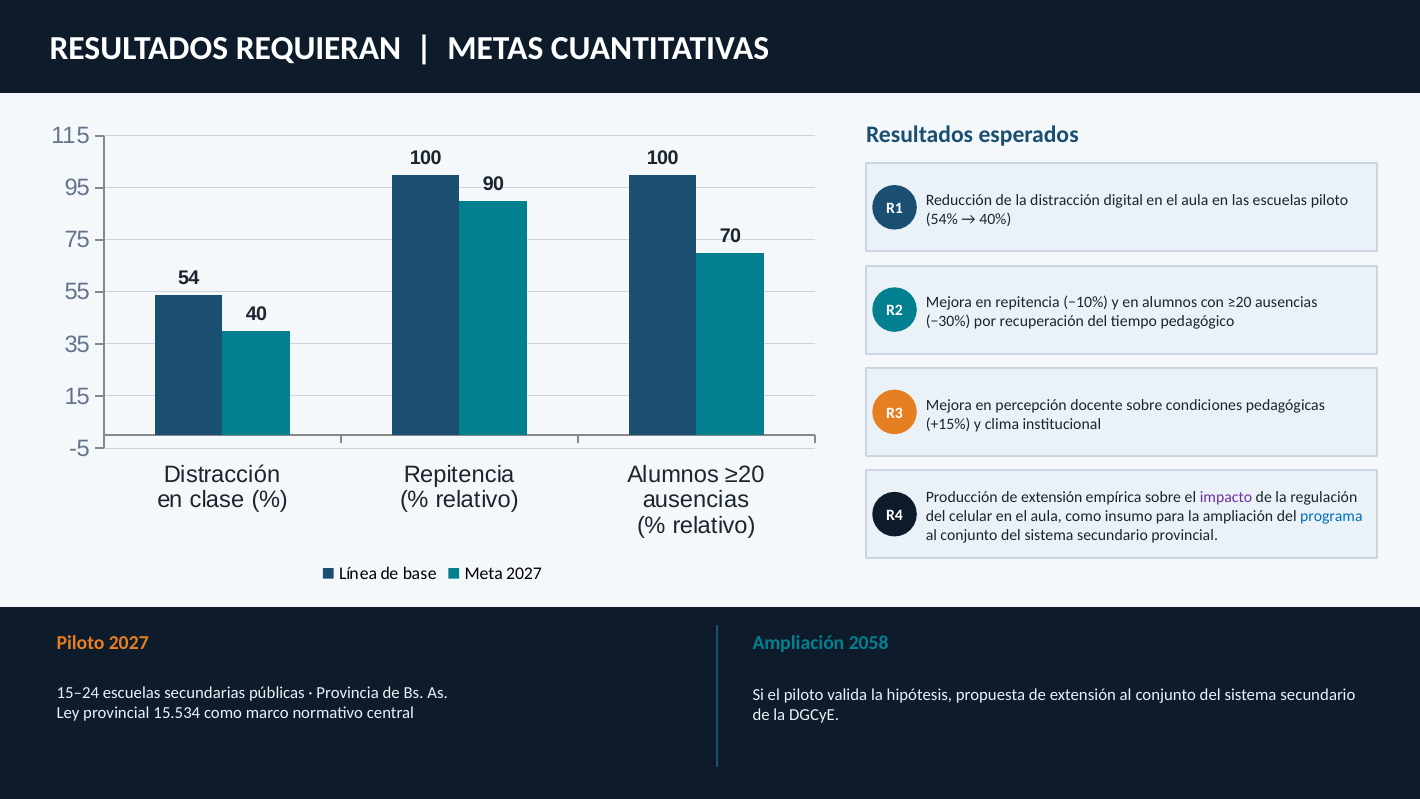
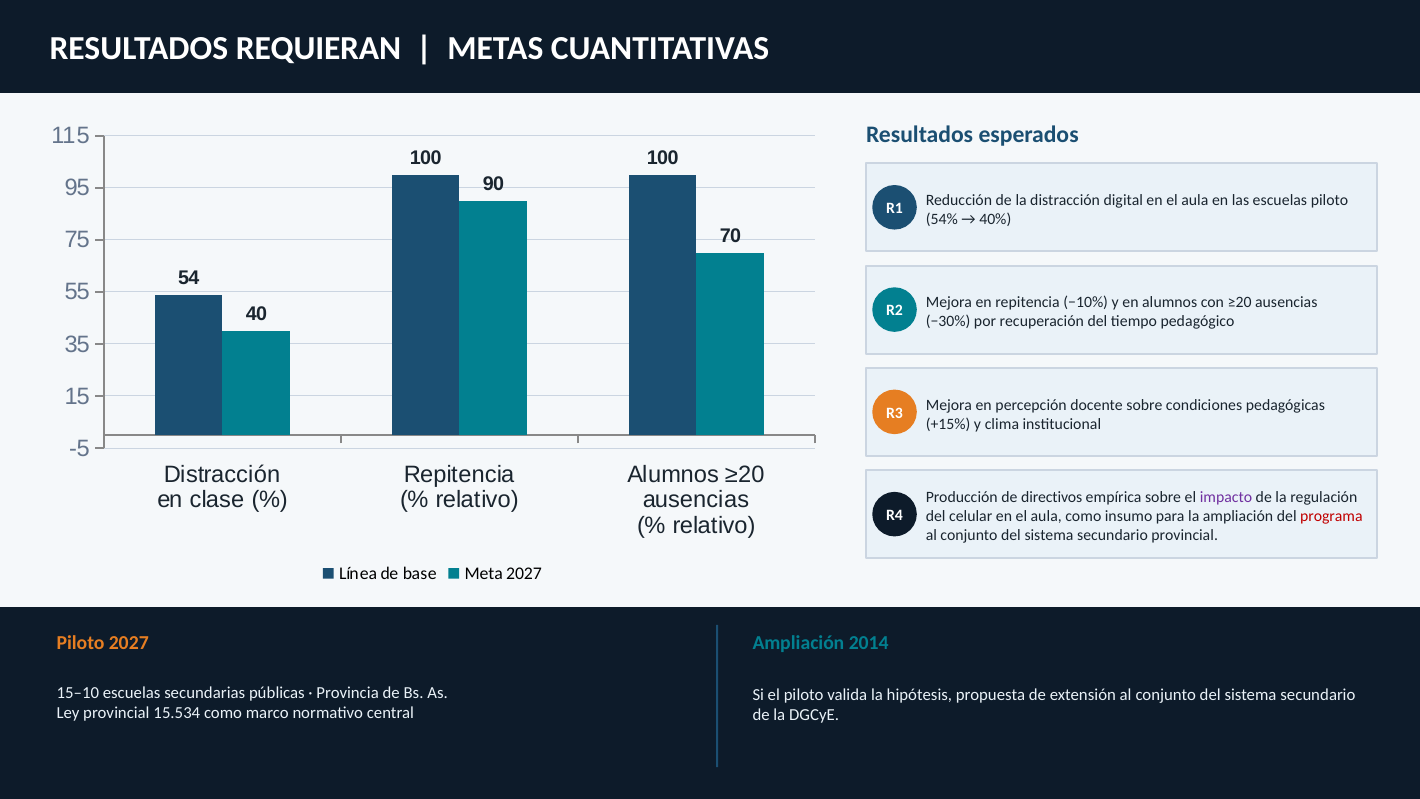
Producción de extensión: extensión -> directivos (1052, 498)
programa colour: blue -> red (1331, 517)
2058: 2058 -> 2014 (869, 643)
15–24: 15–24 -> 15–10 (78, 693)
